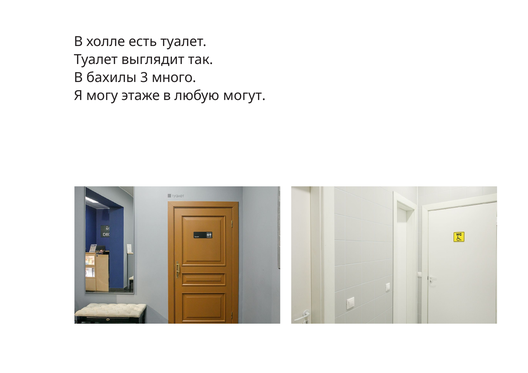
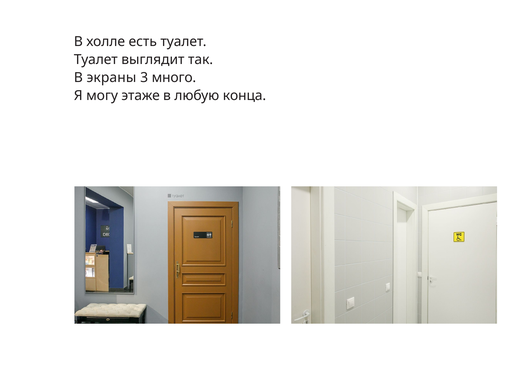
бахилы: бахилы -> экраны (111, 78)
могут: могут -> конца (244, 96)
